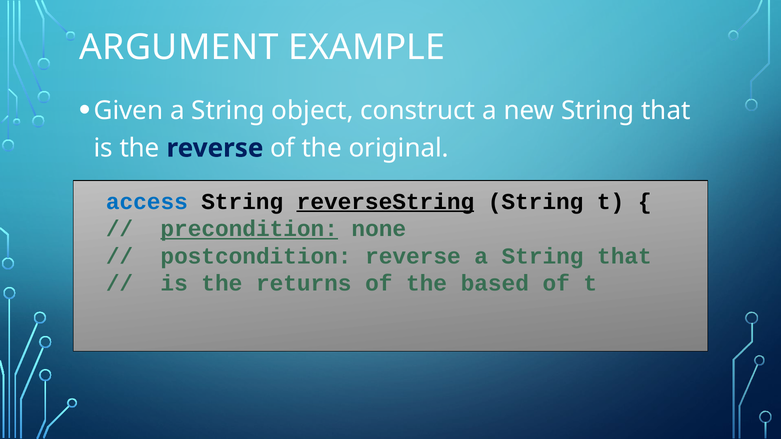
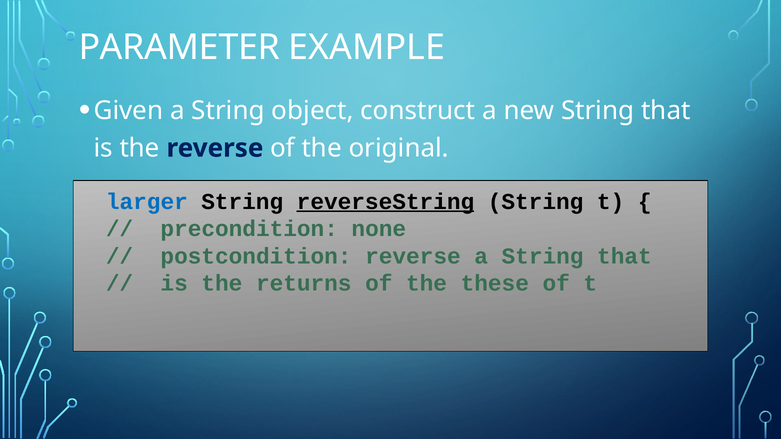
ARGUMENT: ARGUMENT -> PARAMETER (179, 47)
access: access -> larger (147, 202)
precondition underline: present -> none (249, 229)
based: based -> these (495, 284)
